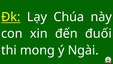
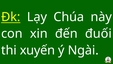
mong: mong -> xuyến (37, 50)
